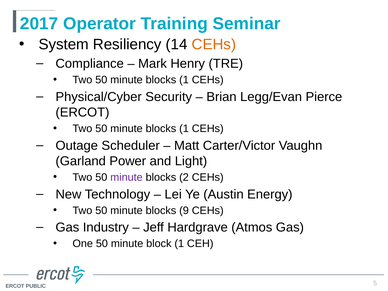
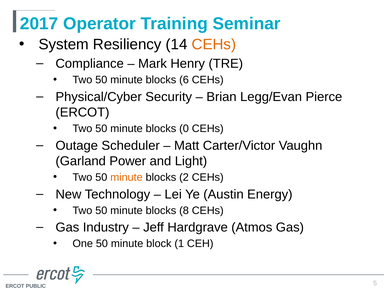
1: 1 -> 6 (184, 80)
1: 1 -> 0 (184, 129)
minute colour: purple -> orange (126, 177)
9: 9 -> 8 (184, 210)
